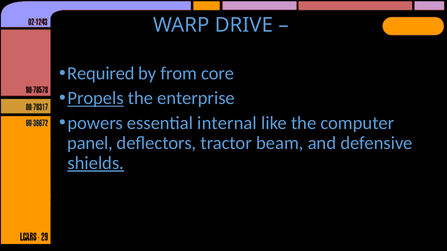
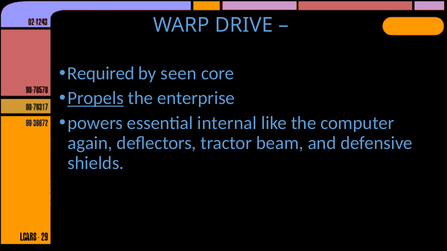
from: from -> seen (179, 74)
panel: panel -> again (90, 143)
shields underline: present -> none (96, 163)
